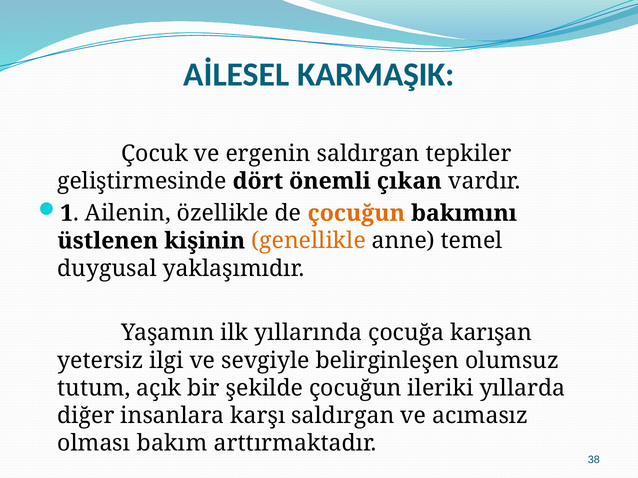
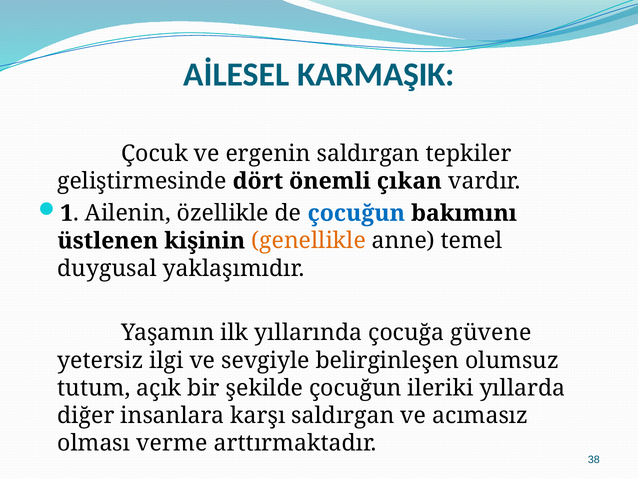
çocuğun colour: orange -> blue (356, 213)
karışan: karışan -> güvene (491, 333)
bakım: bakım -> verme (172, 444)
